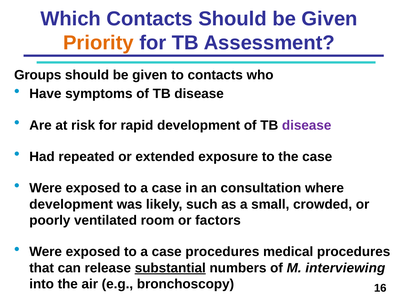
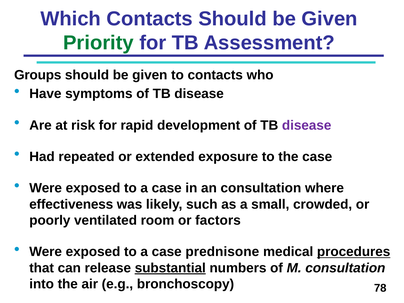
Priority colour: orange -> green (99, 43)
development: development -> effectiveness (71, 204)
case procedures: procedures -> prednisone (222, 252)
procedures underline: none -> present (354, 252)
M interviewing: interviewing -> consultation (345, 268)
16: 16 -> 78 (380, 288)
